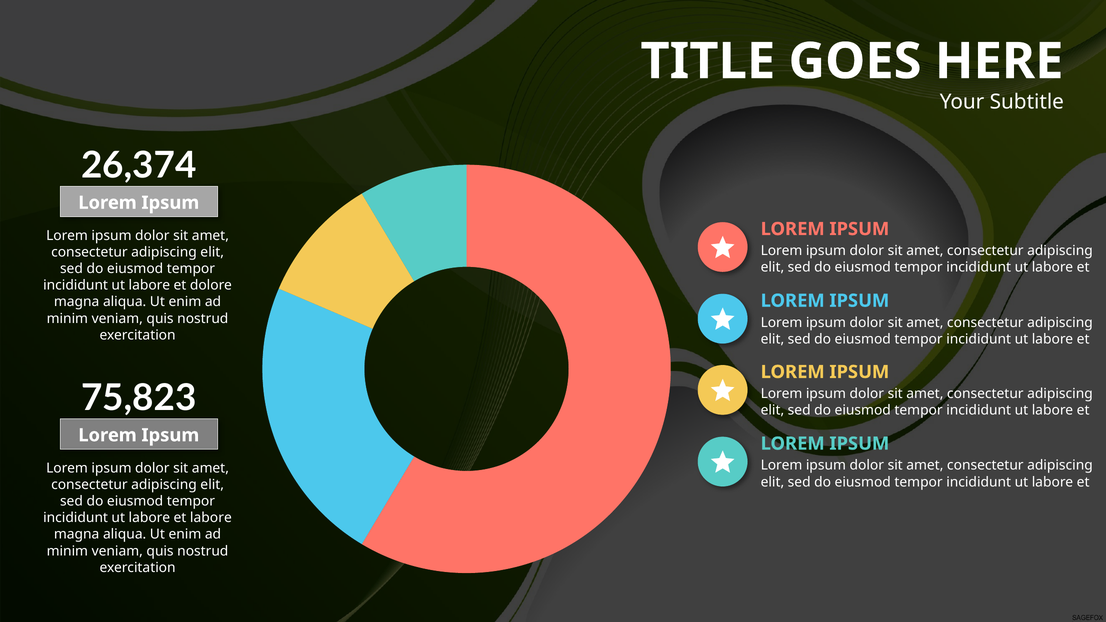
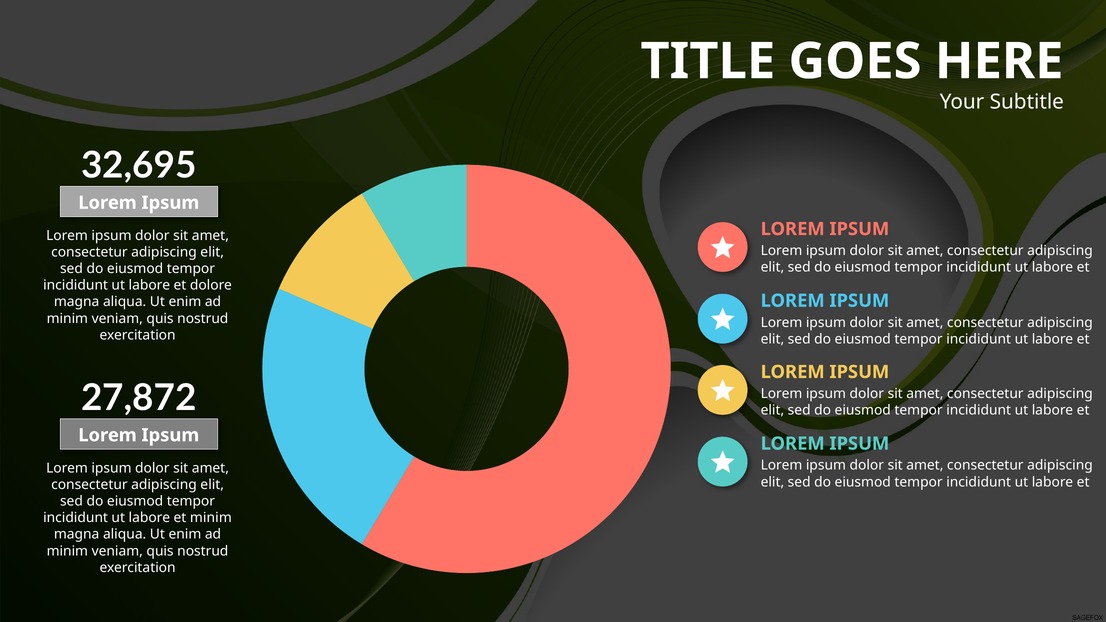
26,374: 26,374 -> 32,695 (139, 166)
75,823: 75,823 -> 27,872 (139, 398)
et labore: labore -> minim (211, 518)
